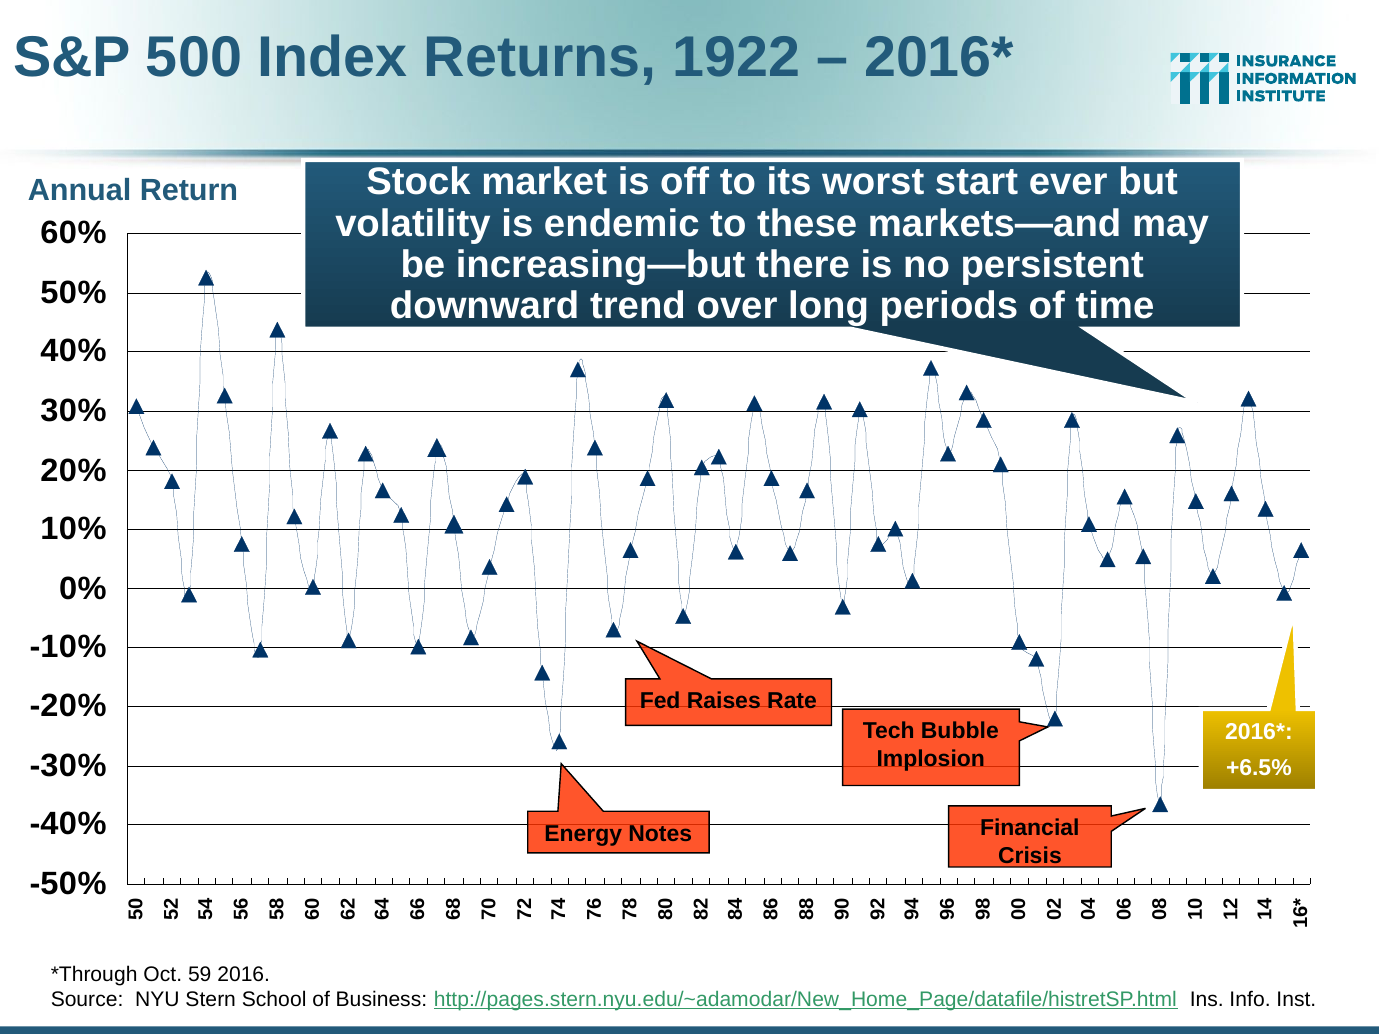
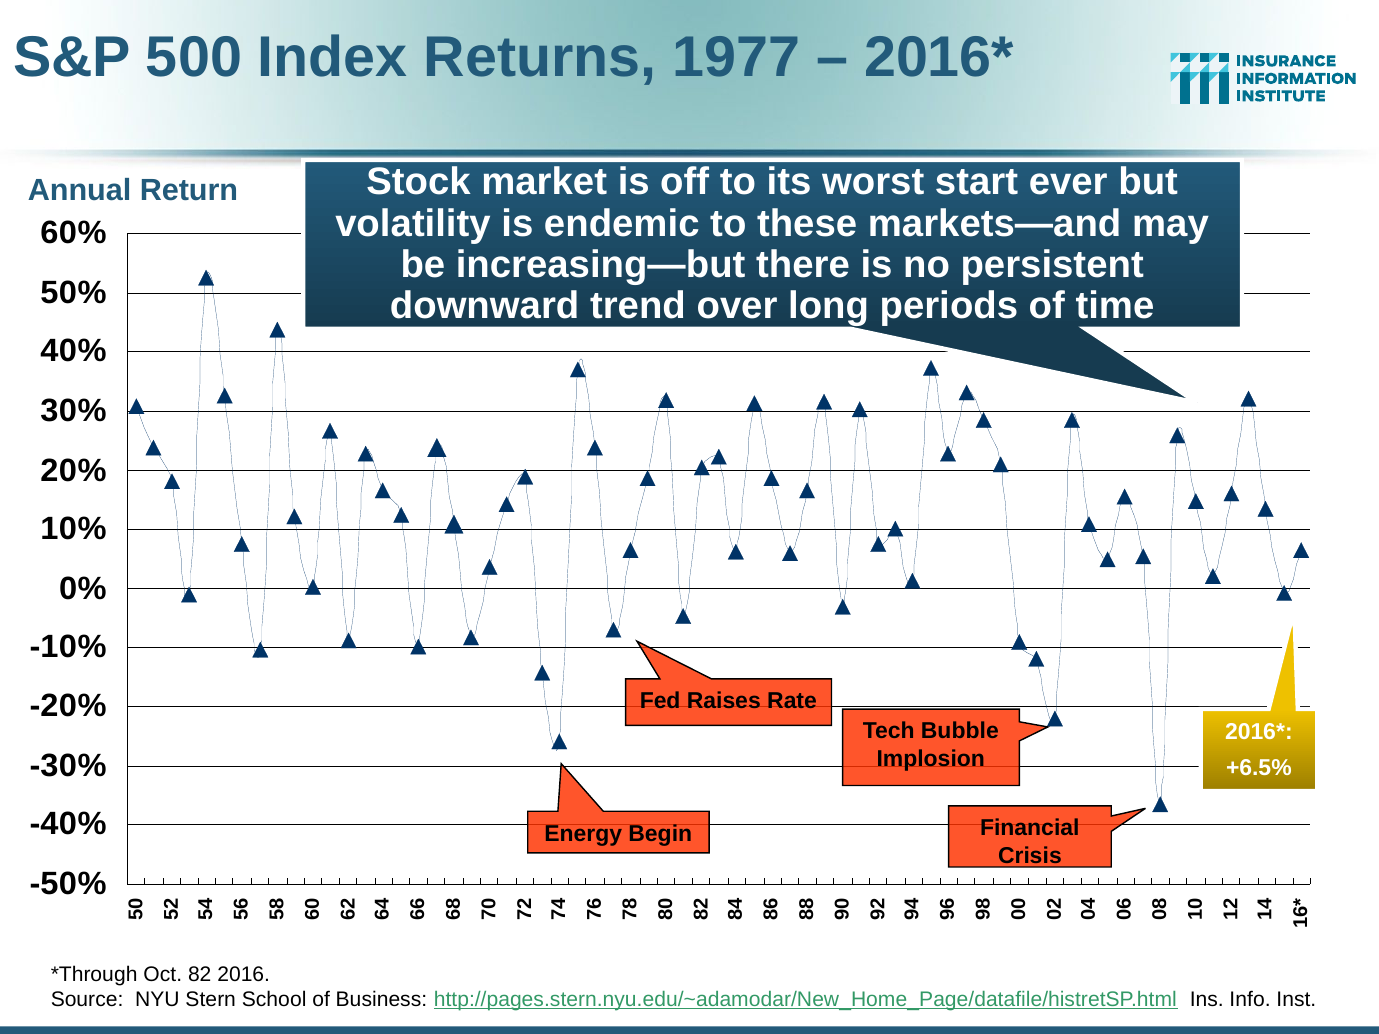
1922: 1922 -> 1977 (736, 58)
Notes: Notes -> Begin (660, 834)
59: 59 -> 82 (200, 974)
